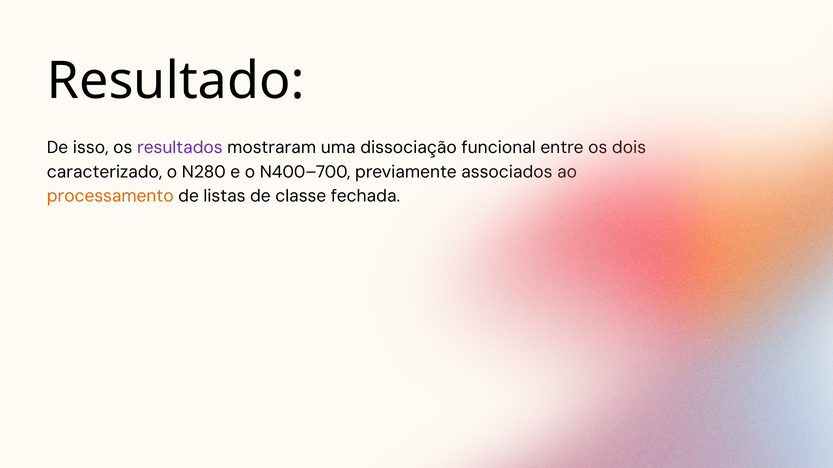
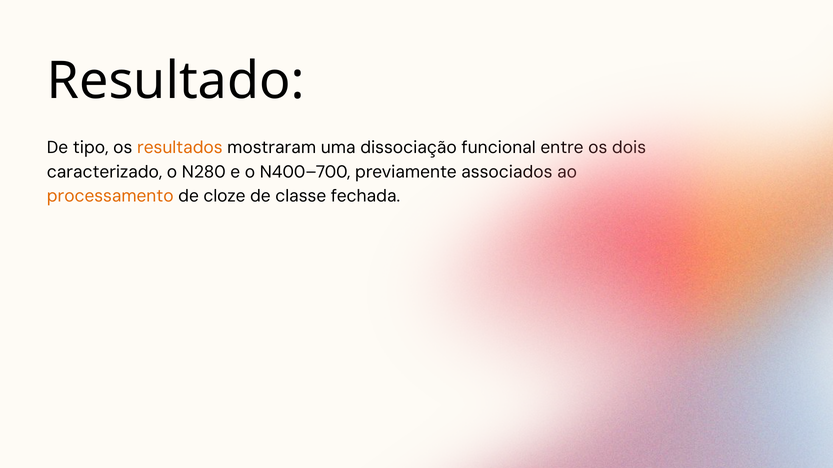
isso: isso -> tipo (91, 148)
resultados colour: purple -> orange (180, 148)
listas: listas -> cloze (224, 196)
